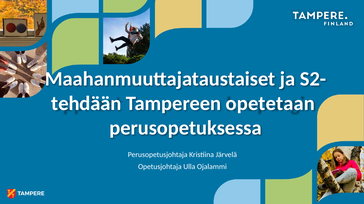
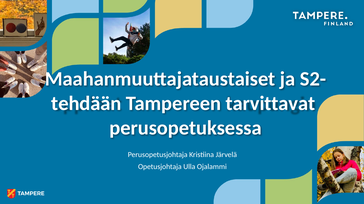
opetetaan: opetetaan -> tarvittavat (270, 104)
